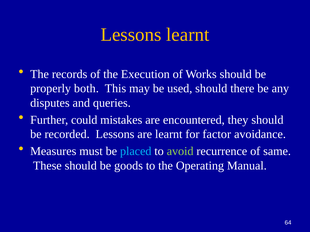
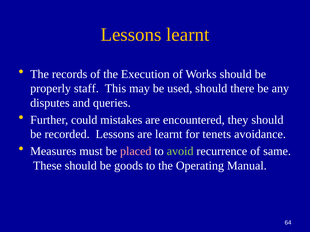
both: both -> staff (86, 89)
factor: factor -> tenets (217, 135)
placed colour: light blue -> pink (136, 151)
